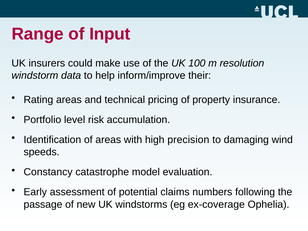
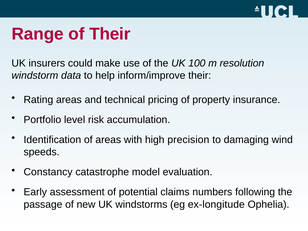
of Input: Input -> Their (110, 34)
ex-coverage: ex-coverage -> ex-longitude (216, 204)
